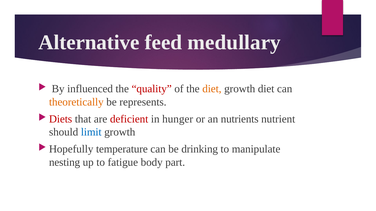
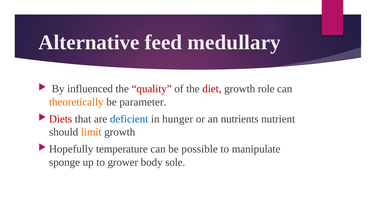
diet colour: orange -> red (212, 89)
growth diet: diet -> role (266, 89)
represents: represents -> parameter (143, 102)
deficient colour: red -> blue (129, 119)
limit colour: blue -> orange (91, 132)
drinking: drinking -> possible (200, 149)
nesting: nesting -> sponge (65, 163)
fatigue: fatigue -> grower (123, 163)
part: part -> sole (175, 163)
